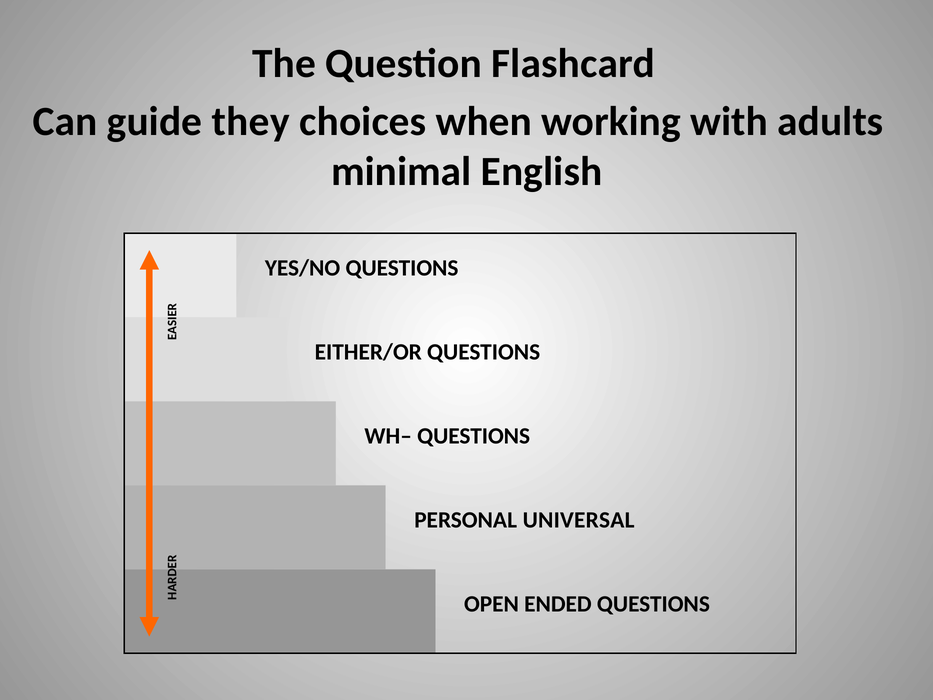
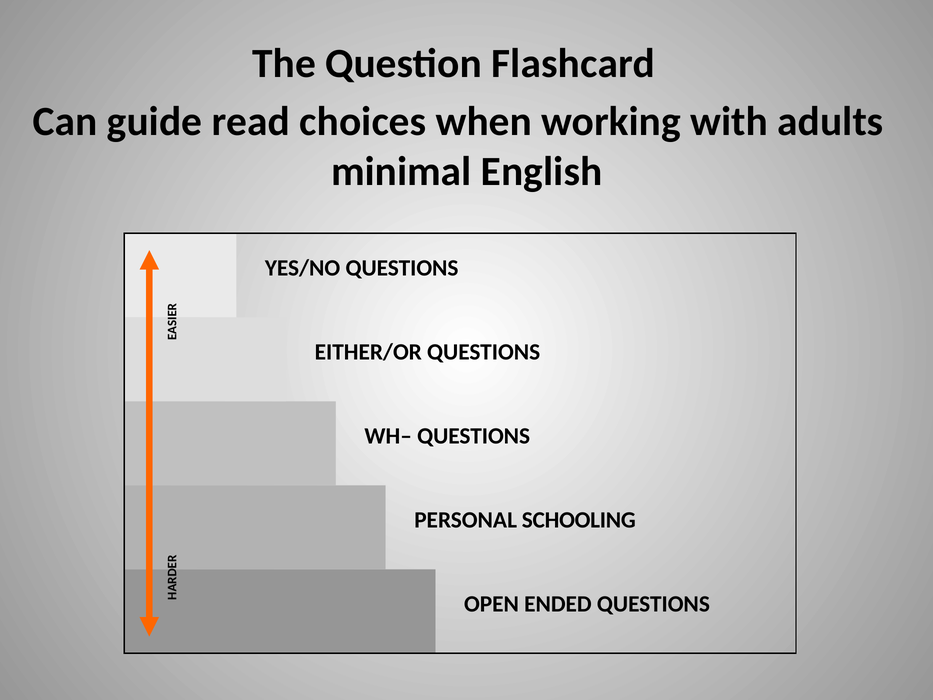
they: they -> read (251, 122)
UNIVERSAL: UNIVERSAL -> SCHOOLING (579, 520)
